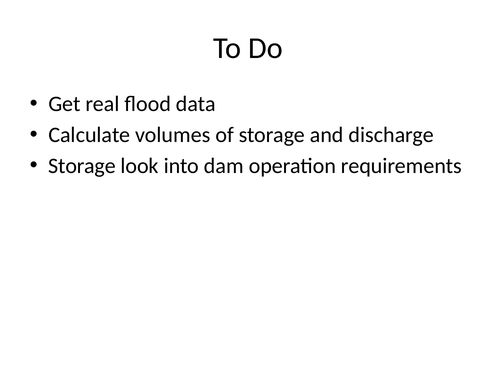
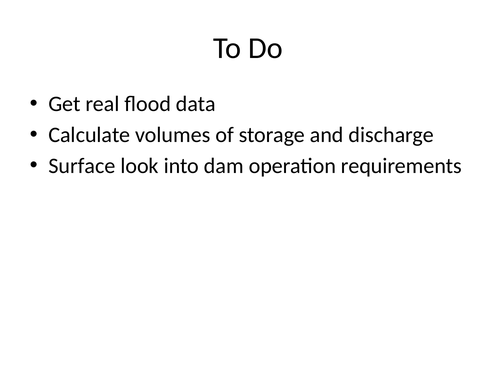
Storage: Storage -> Surface (82, 166)
